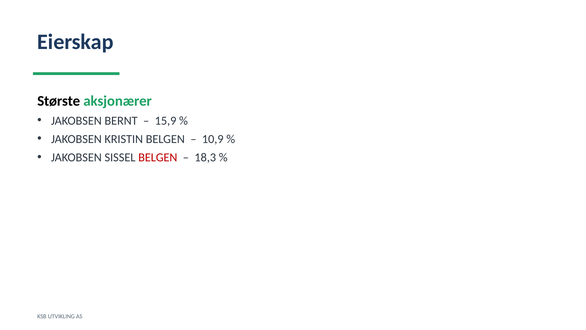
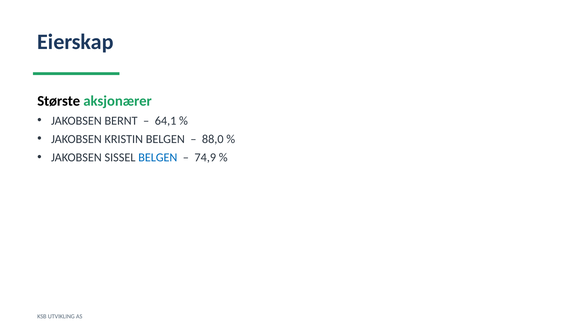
15,9: 15,9 -> 64,1 (166, 120)
10,9: 10,9 -> 88,0 (213, 139)
BELGEN colour: red -> blue (158, 157)
18,3: 18,3 -> 74,9 (205, 157)
